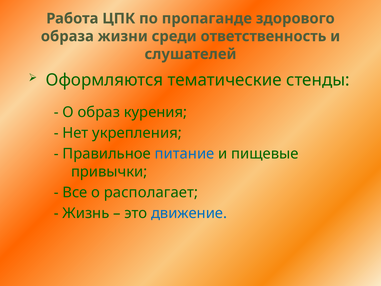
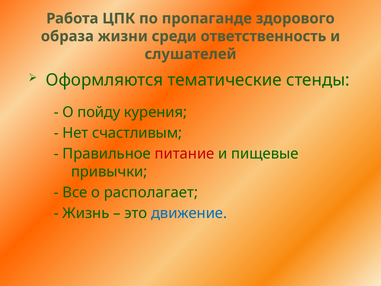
образ: образ -> пойду (99, 112)
укрепления: укрепления -> счастливым (137, 133)
питание colour: blue -> red (185, 154)
